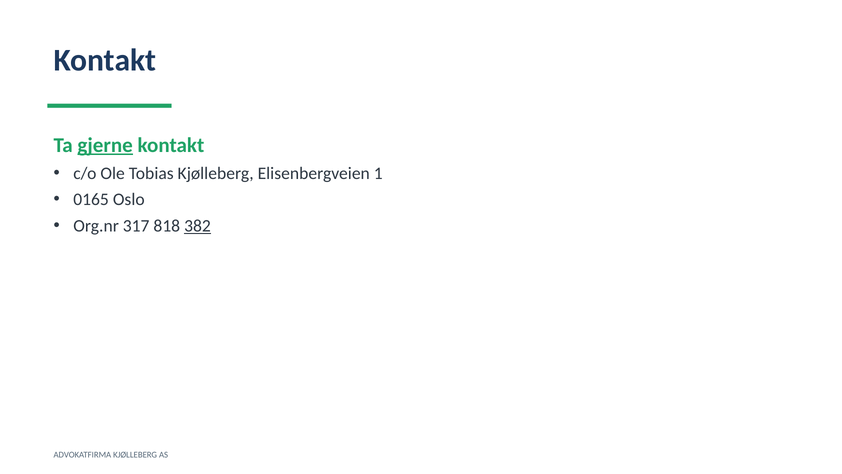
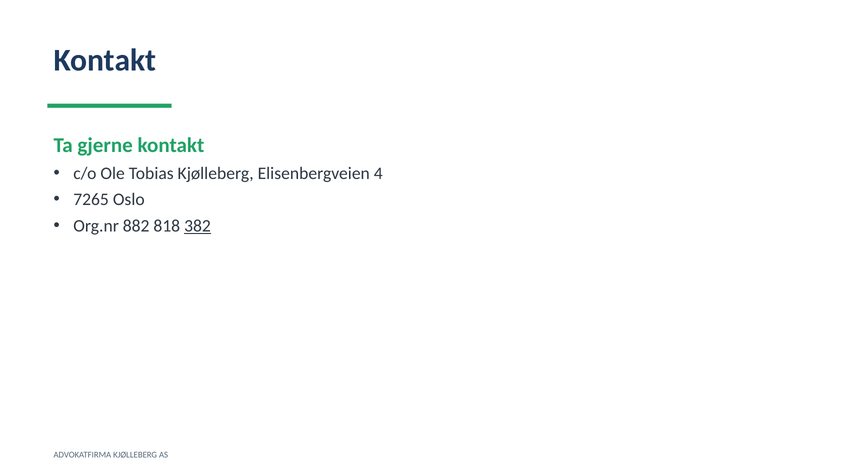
gjerne underline: present -> none (105, 145)
1: 1 -> 4 (378, 173)
0165: 0165 -> 7265 (91, 199)
317: 317 -> 882 (136, 226)
